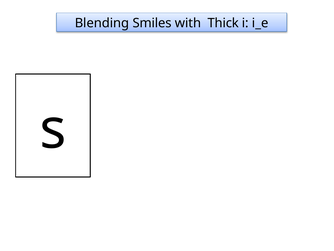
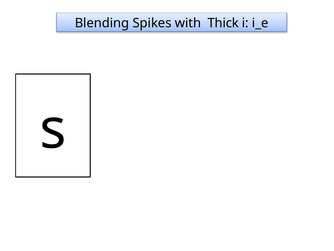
Smiles: Smiles -> Spikes (152, 23)
